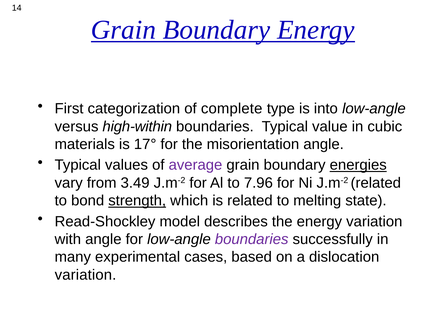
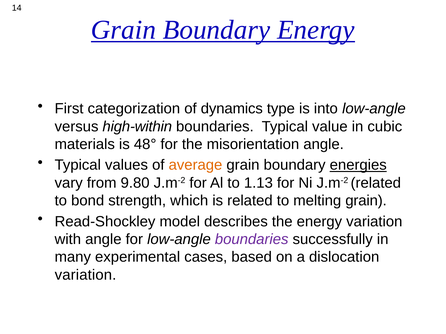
complete: complete -> dynamics (232, 109)
17°: 17° -> 48° (145, 145)
average colour: purple -> orange (195, 165)
3.49: 3.49 -> 9.80 (135, 183)
7.96: 7.96 -> 1.13 (258, 183)
strength underline: present -> none (137, 201)
melting state: state -> grain (366, 201)
